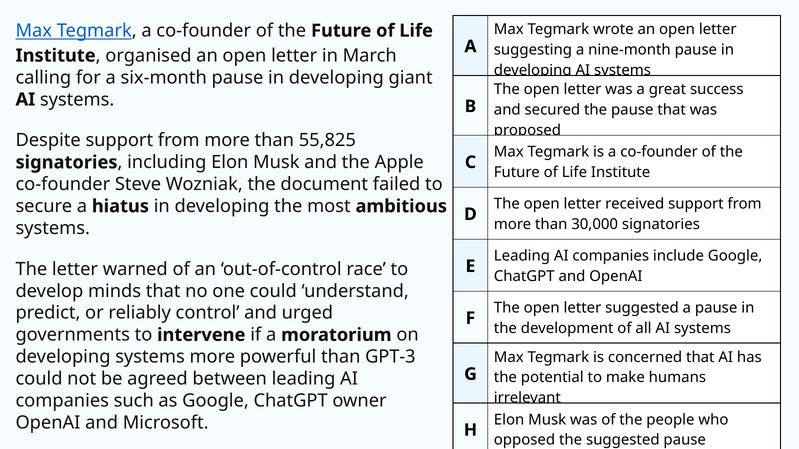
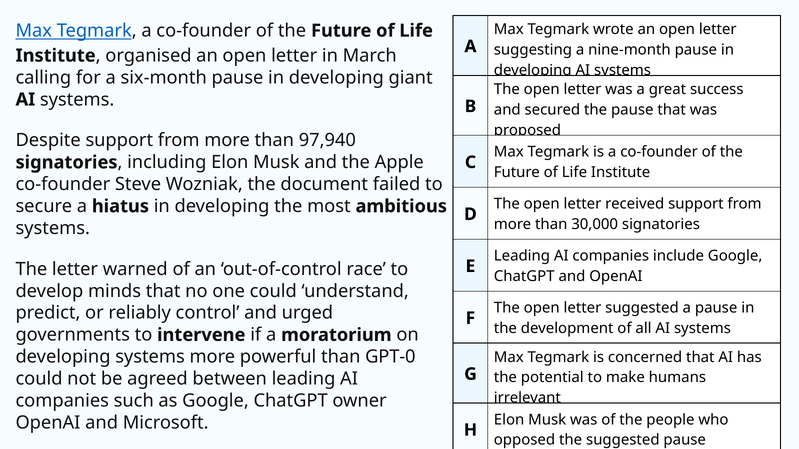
55,825: 55,825 -> 97,940 (327, 141)
GPT-3: GPT-3 -> GPT-0 (390, 357)
